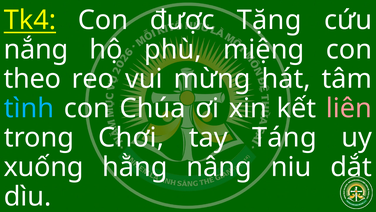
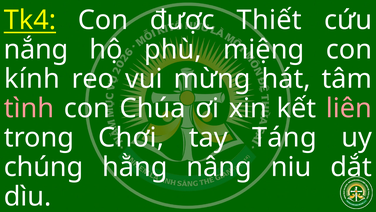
Tặng: Tặng -> Thiết (269, 20)
theo: theo -> kính (32, 79)
tình colour: light blue -> pink (29, 108)
xuống: xuống -> chúng (43, 167)
